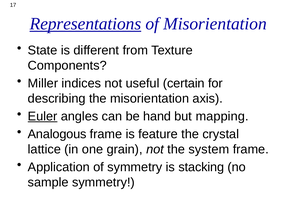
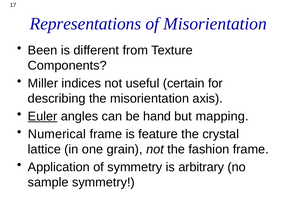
Representations underline: present -> none (85, 24)
State: State -> Been (43, 50)
Analogous: Analogous -> Numerical (57, 134)
system: system -> fashion (209, 149)
stacking: stacking -> arbitrary (201, 167)
